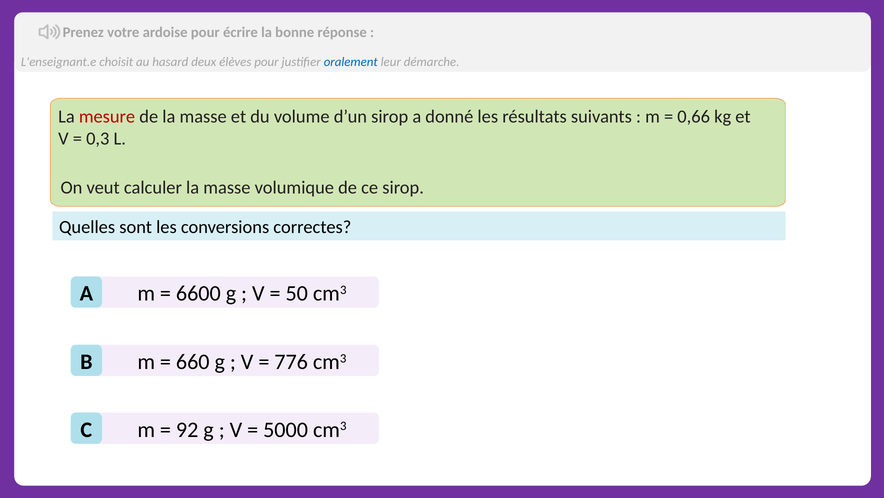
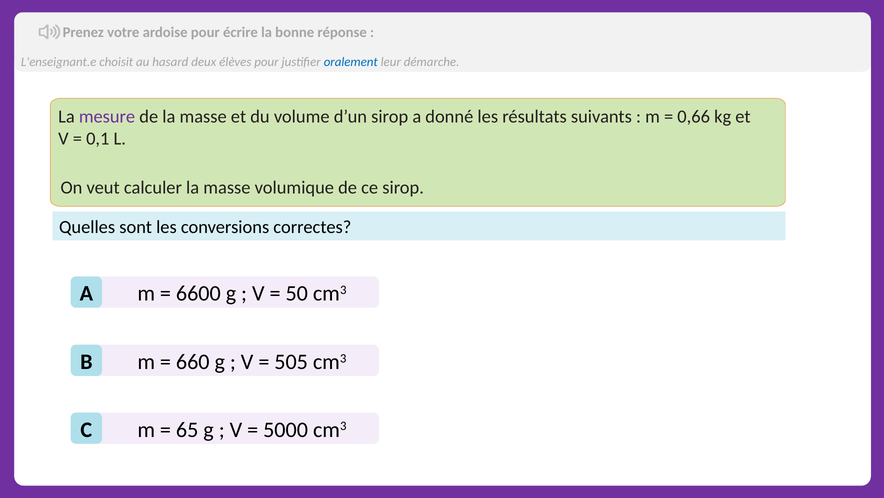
mesure colour: red -> purple (107, 116)
0,3: 0,3 -> 0,1 (98, 139)
776: 776 -> 505 (291, 361)
92: 92 -> 65 (187, 429)
